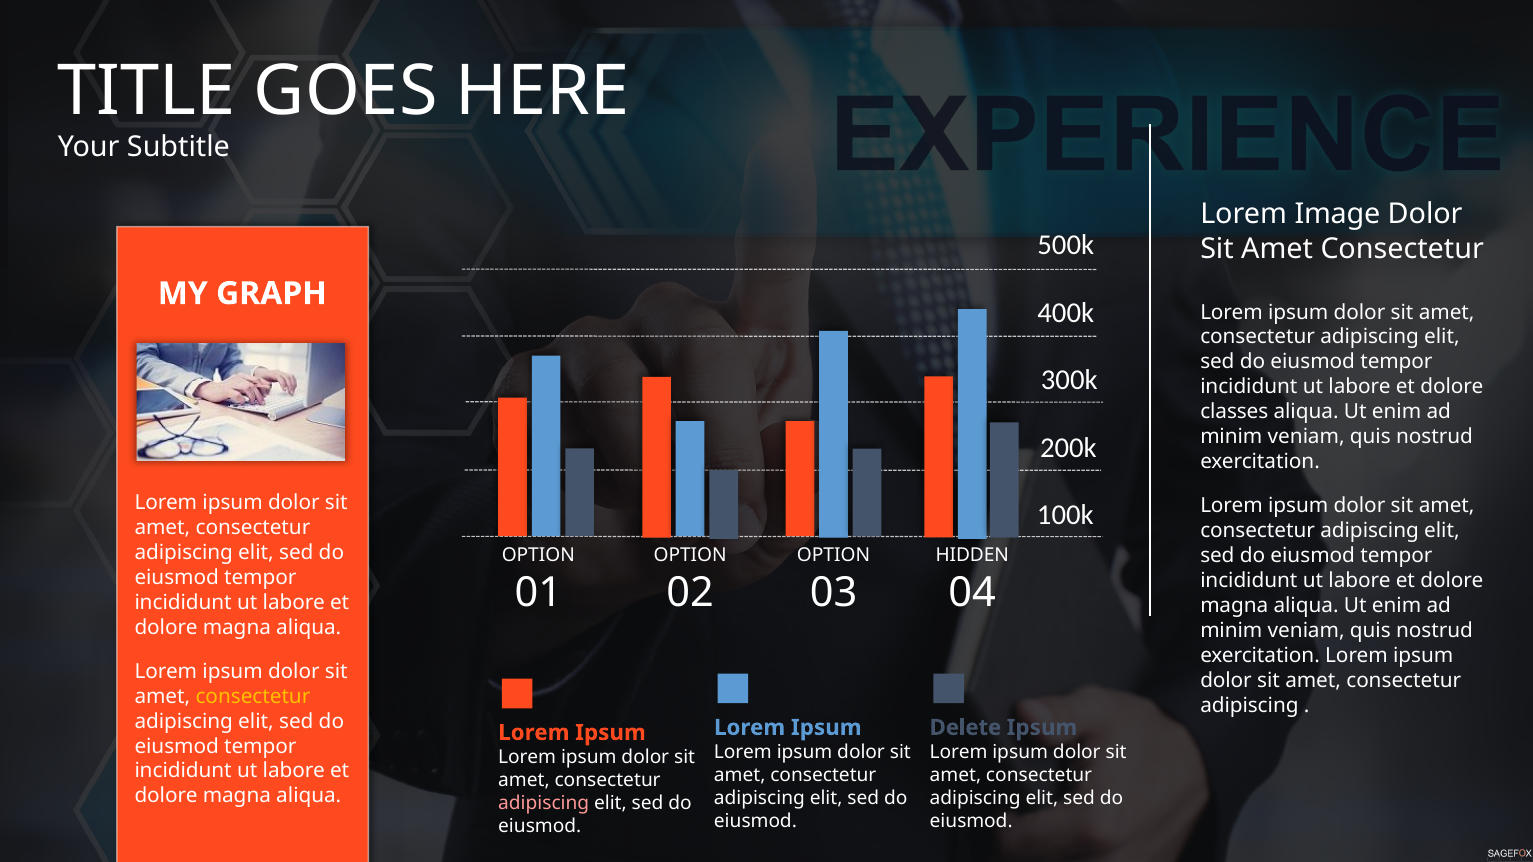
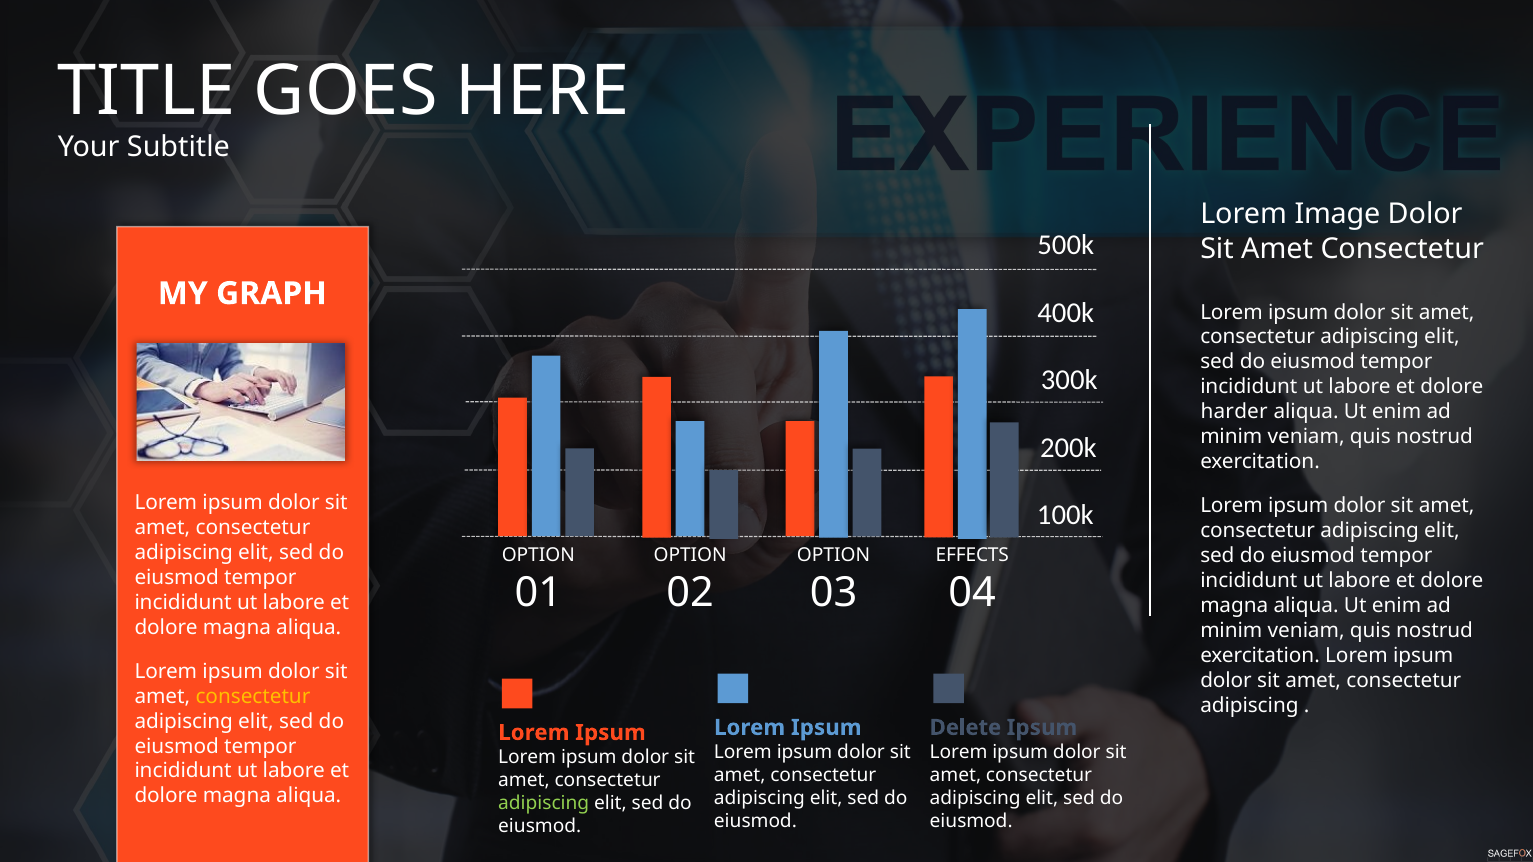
classes: classes -> harder (1234, 412)
HIDDEN: HIDDEN -> EFFECTS (972, 555)
adipiscing colour: pink -> light green (544, 804)
